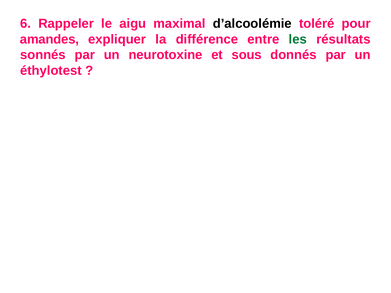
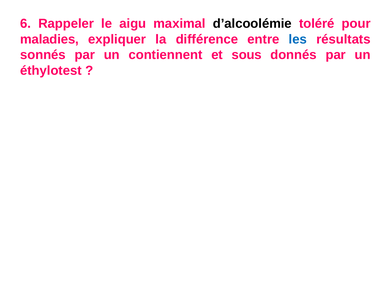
amandes: amandes -> maladies (49, 39)
les colour: green -> blue (298, 39)
neurotoxine: neurotoxine -> contiennent (165, 55)
